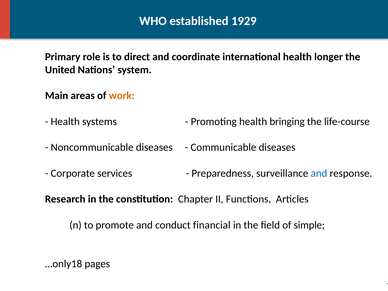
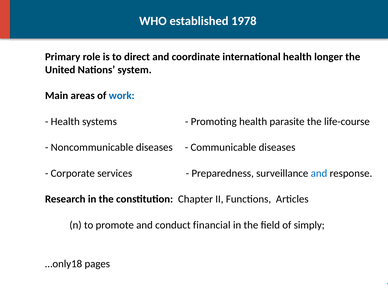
1929: 1929 -> 1978 (244, 21)
work colour: orange -> blue (122, 96)
bringing: bringing -> parasite (287, 122)
simple: simple -> simply (309, 225)
